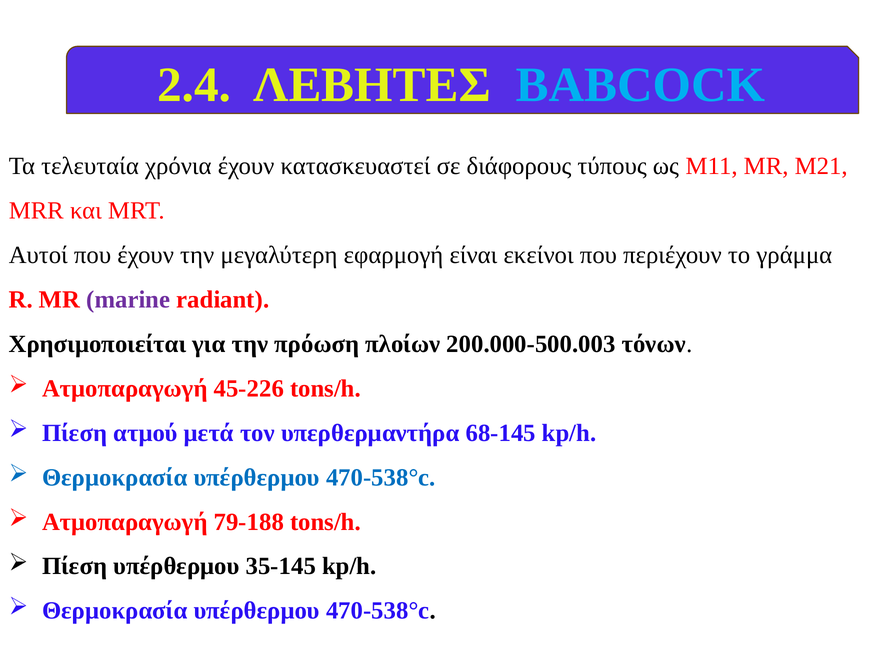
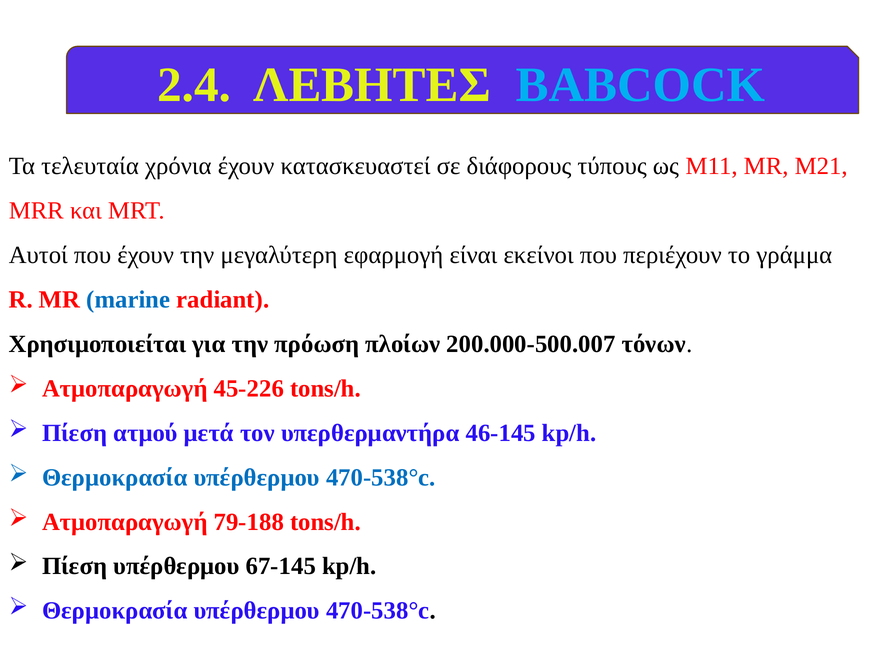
marine colour: purple -> blue (128, 300)
200.000-500.003: 200.000-500.003 -> 200.000-500.007 (531, 344)
68-145: 68-145 -> 46-145 (501, 433)
35-145: 35-145 -> 67-145 (281, 567)
